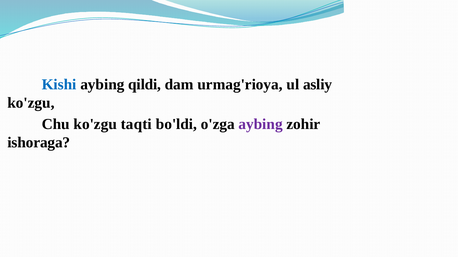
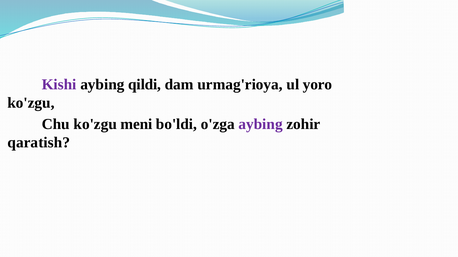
Kishi colour: blue -> purple (59, 85)
asliy: asliy -> yoro (318, 85)
taqti: taqti -> meni (136, 124)
ishoraga: ishoraga -> qaratish (39, 143)
